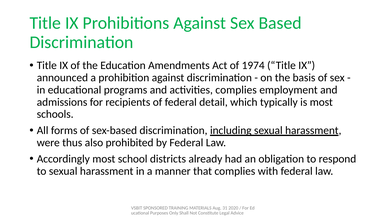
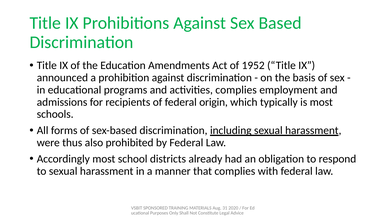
1974: 1974 -> 1952 (253, 65)
detail: detail -> origin (214, 102)
